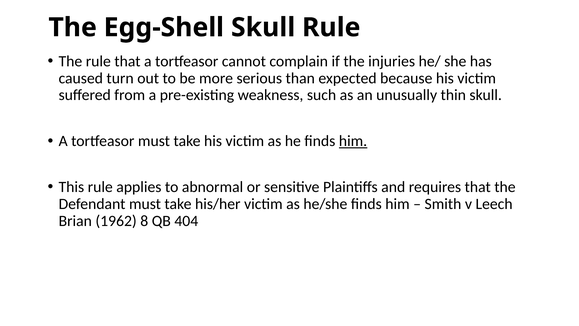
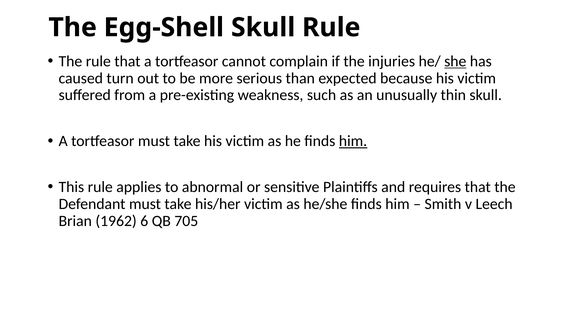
she underline: none -> present (455, 61)
8: 8 -> 6 (144, 221)
404: 404 -> 705 (186, 221)
